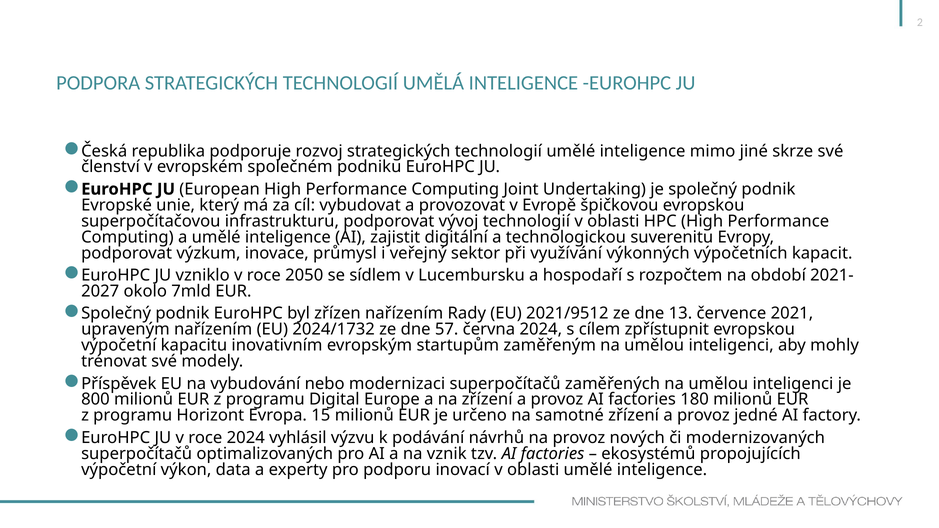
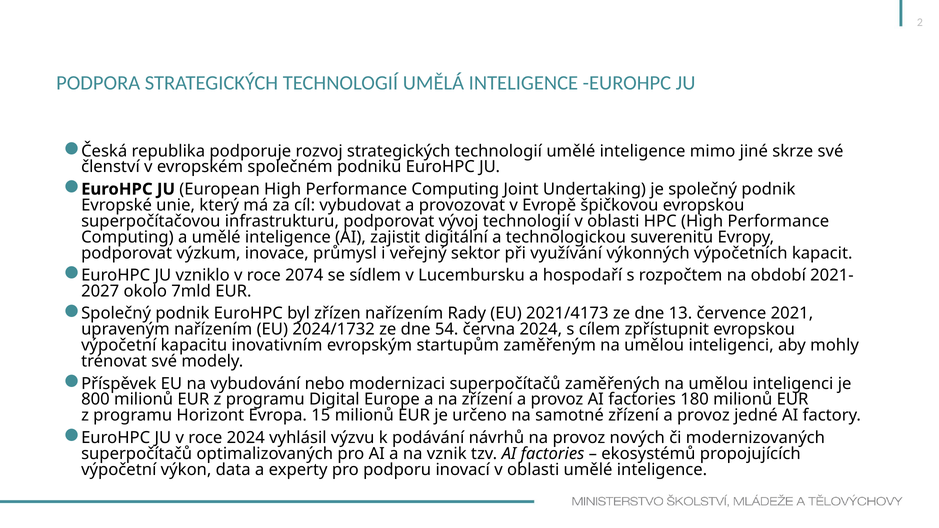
2050: 2050 -> 2074 (304, 275)
2021/9512: 2021/9512 -> 2021/4173 (567, 314)
57: 57 -> 54 (447, 329)
